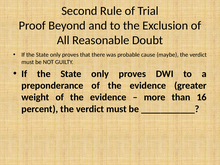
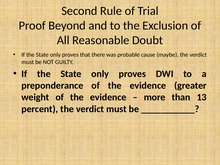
16: 16 -> 13 (202, 97)
